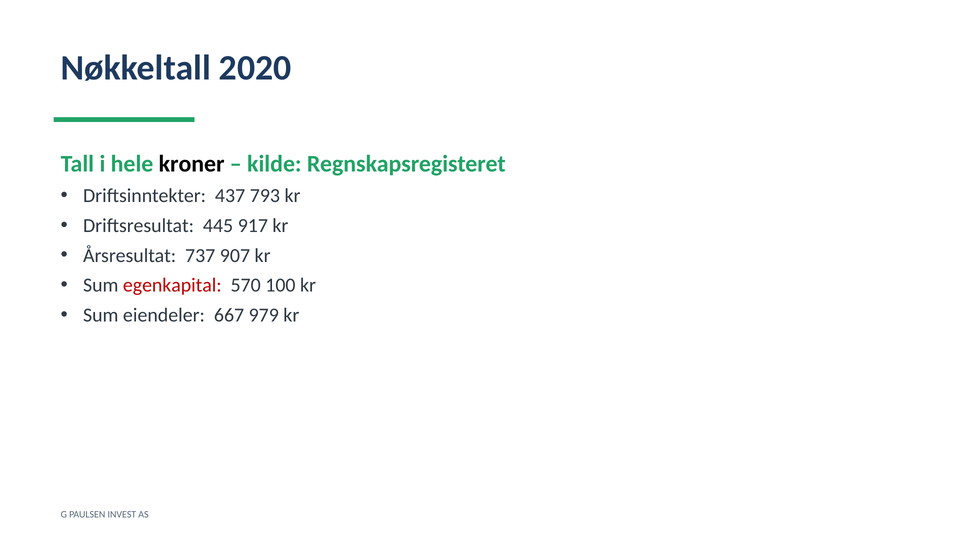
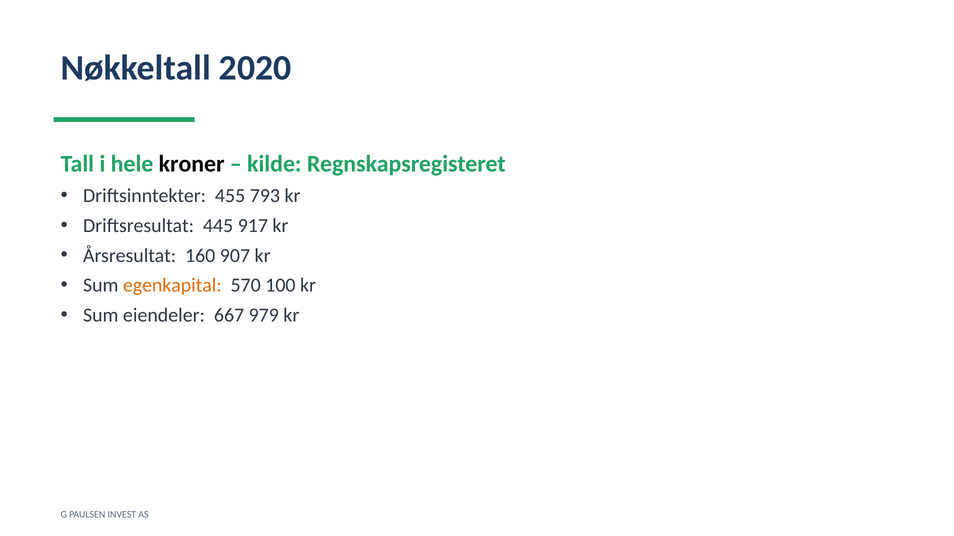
437: 437 -> 455 (230, 196)
737: 737 -> 160 (200, 256)
egenkapital colour: red -> orange (172, 286)
